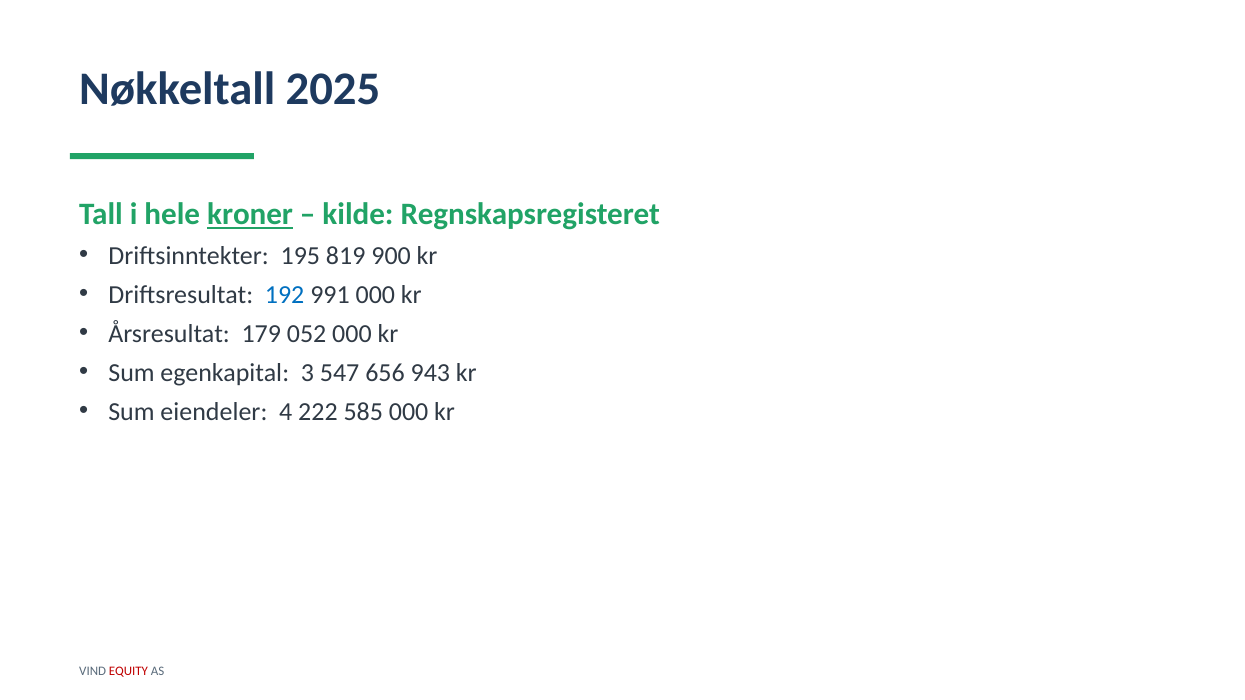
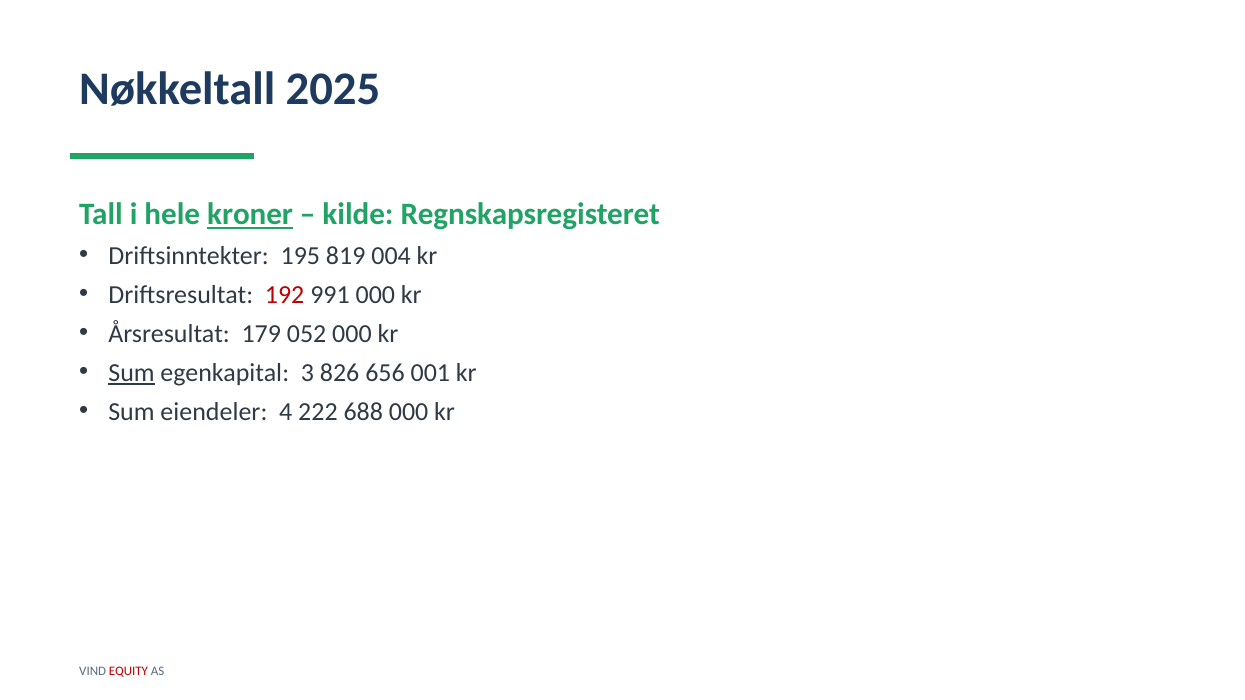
900: 900 -> 004 (391, 256)
192 colour: blue -> red (285, 295)
Sum underline: none -> present (132, 373)
547: 547 -> 826 (340, 373)
943: 943 -> 001 (430, 373)
585: 585 -> 688 (363, 412)
